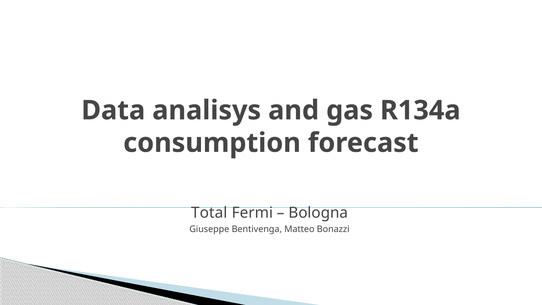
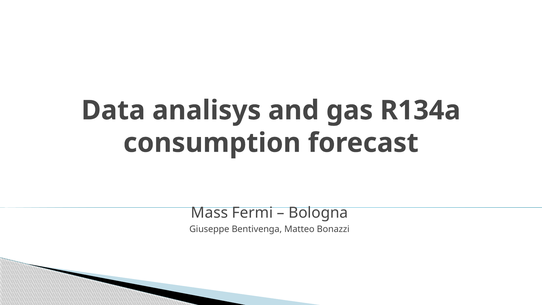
Total: Total -> Mass (209, 213)
